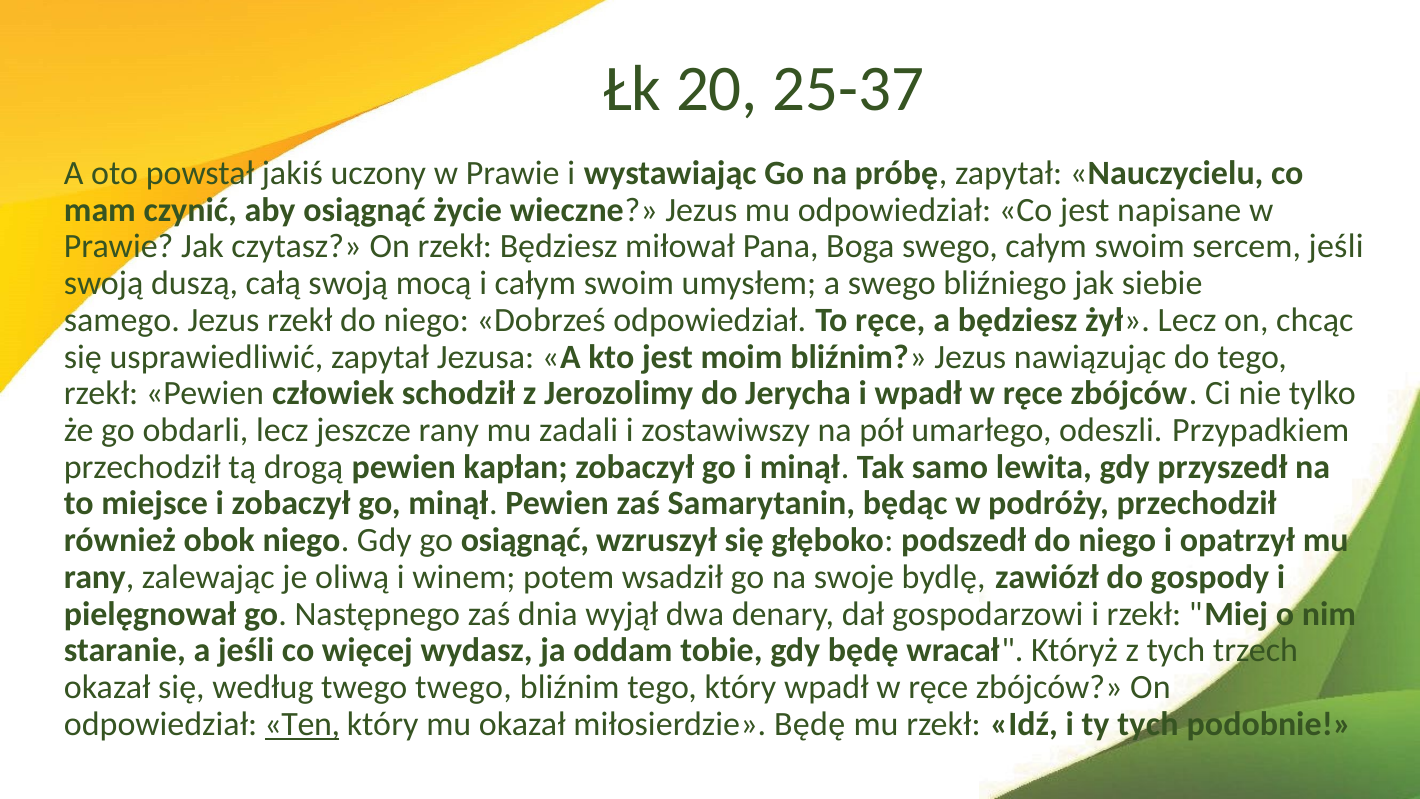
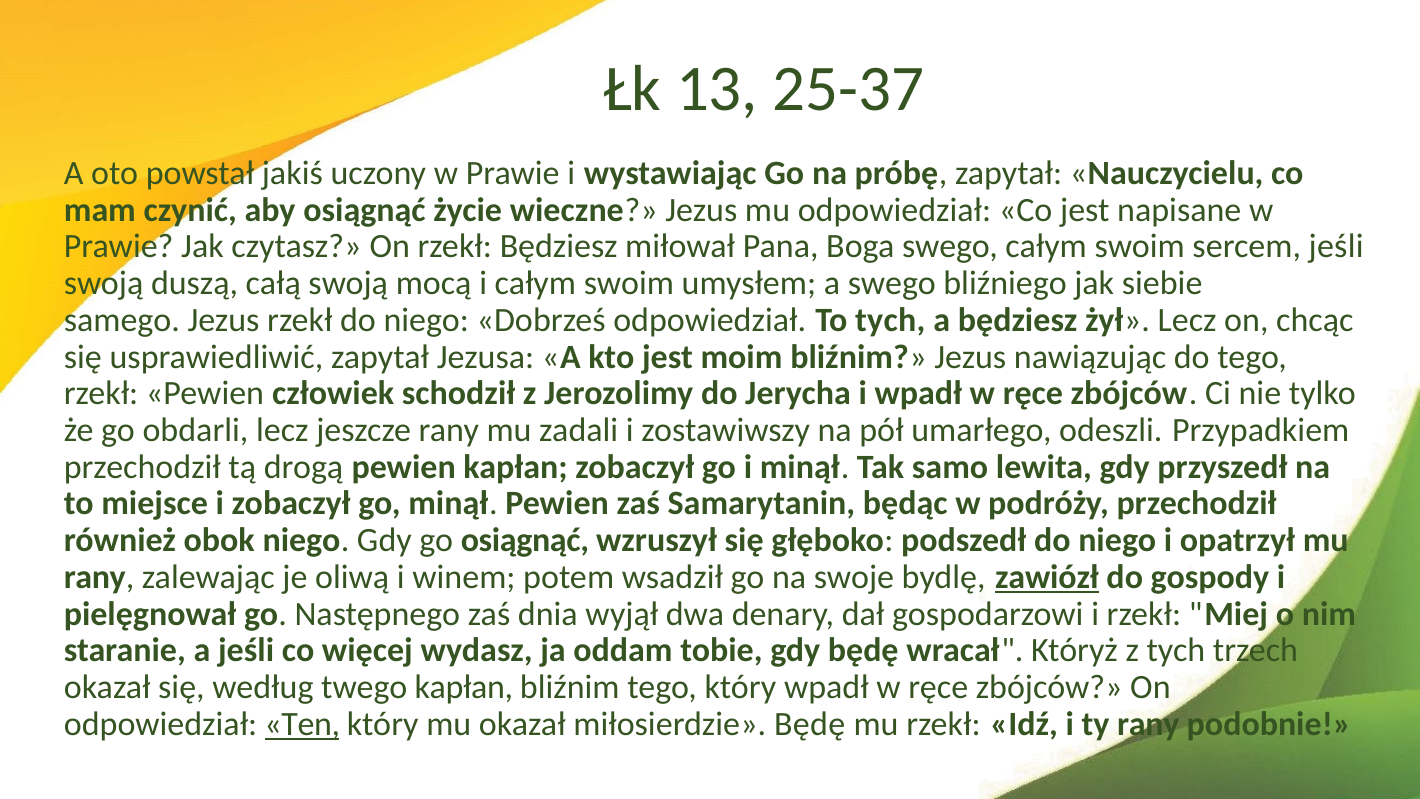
20: 20 -> 13 (717, 89)
To ręce: ręce -> tych (890, 320)
zawiózł underline: none -> present (1047, 577)
twego twego: twego -> kapłan (464, 687)
ty tych: tych -> rany (1148, 724)
